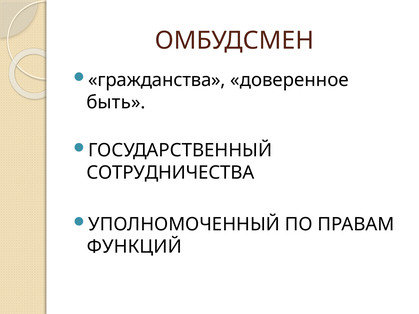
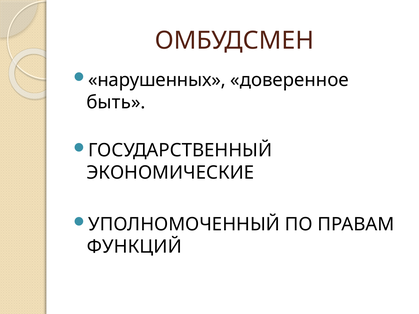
гражданства: гражданства -> нарушенных (157, 80)
СОТРУДНИЧЕСТВА: СОТРУДНИЧЕСТВА -> ЭКОНОМИЧЕСКИЕ (170, 173)
